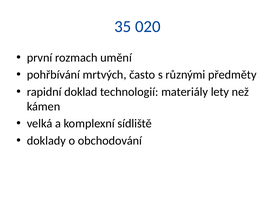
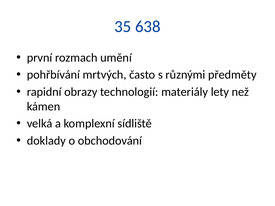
020: 020 -> 638 (148, 27)
doklad: doklad -> obrazy (81, 92)
